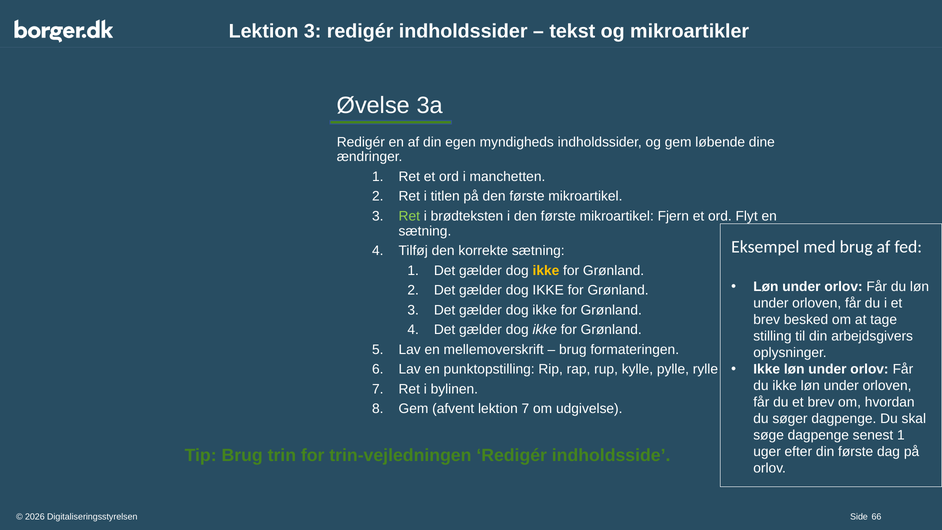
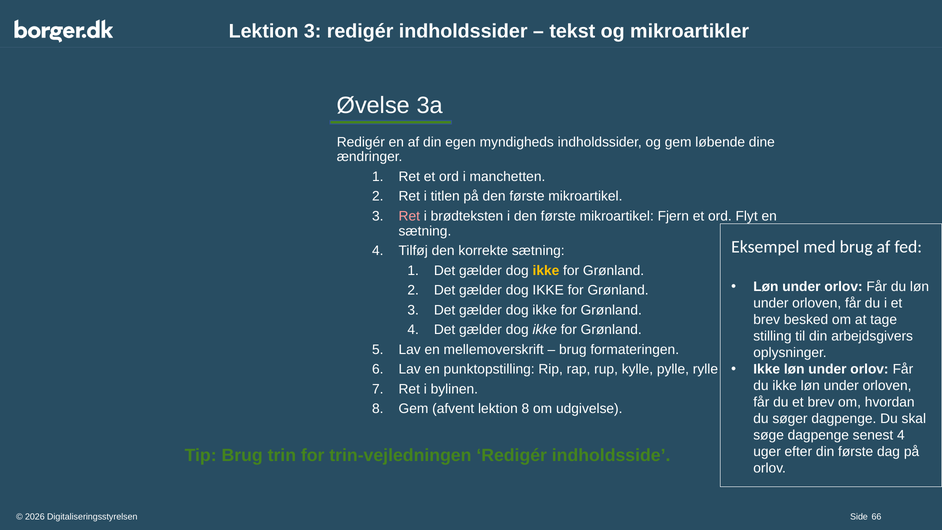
Ret colour: light green -> pink (409, 216)
lektion 7: 7 -> 8 (525, 409)
senest 1: 1 -> 4 (901, 435)
